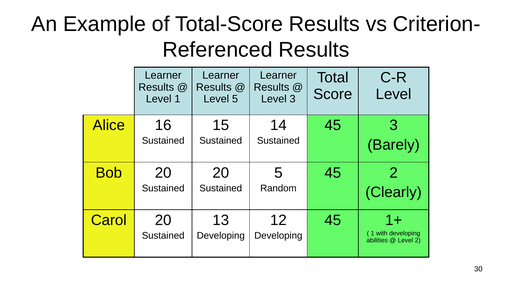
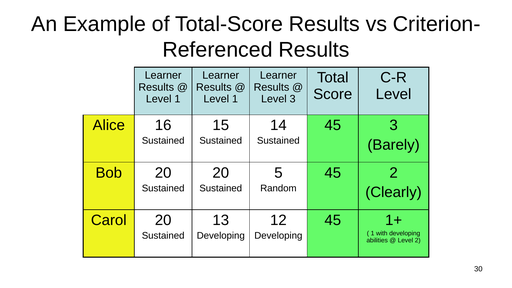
5: 5 -> 1 (235, 99)
